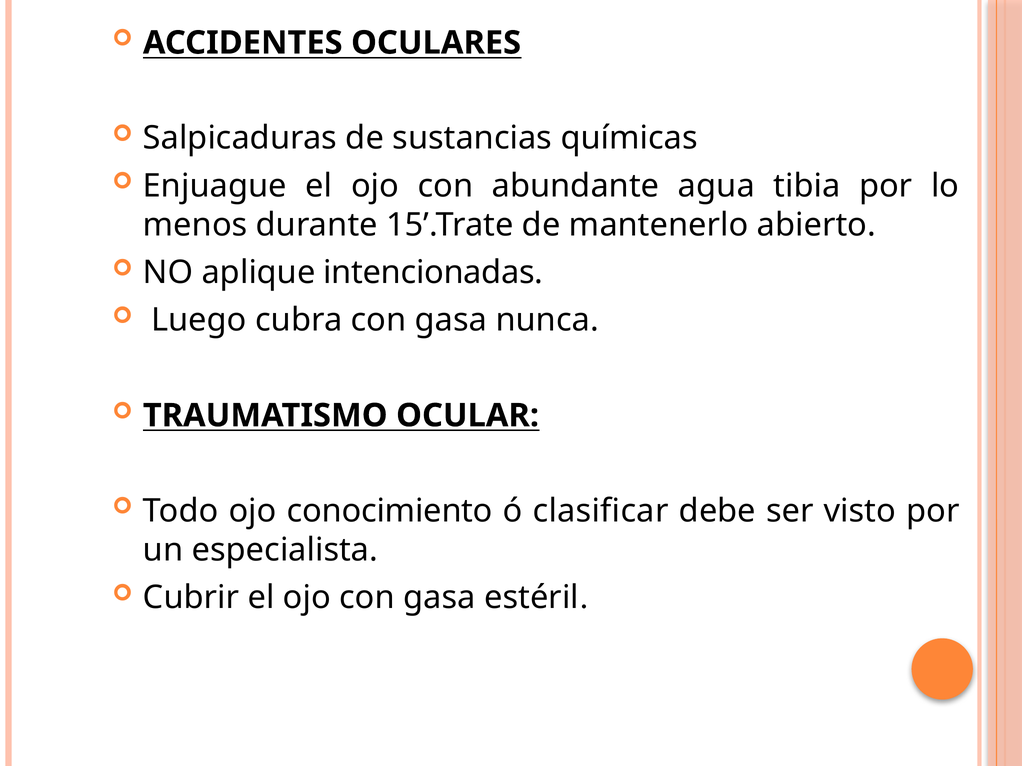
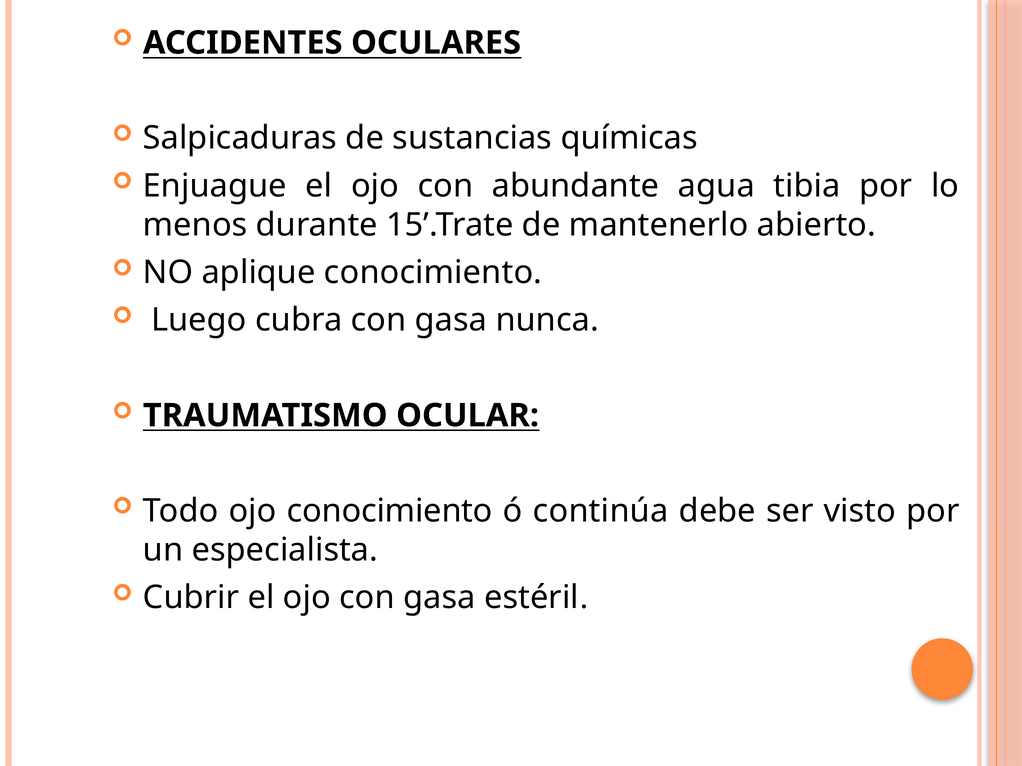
aplique intencionadas: intencionadas -> conocimiento (433, 273)
clasificar: clasificar -> continúa (601, 511)
